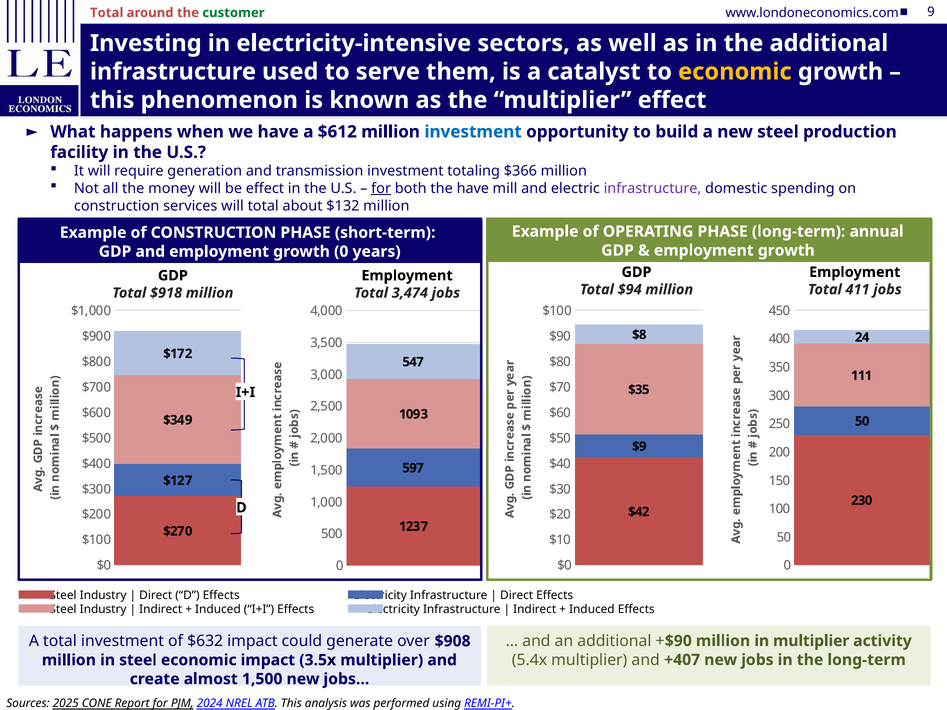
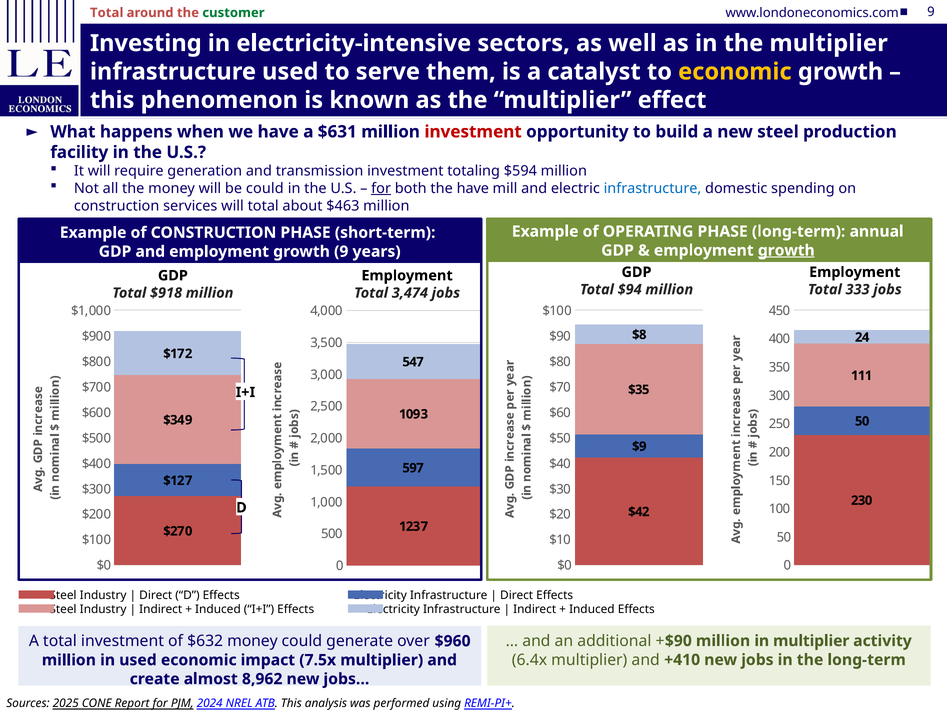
in the additional: additional -> multiplier (829, 43)
$612: $612 -> $631 (337, 132)
investment colour: blue -> red (473, 132)
$366: $366 -> $594 (520, 171)
be effect: effect -> could (265, 189)
infrastructure colour: purple -> blue (653, 189)
$132: $132 -> $463 (343, 206)
growth underline: none -> present (786, 251)
growth 0: 0 -> 9 (341, 252)
411: 411 -> 333 (858, 290)
$632 impact: impact -> money (252, 641)
$908: $908 -> $960 (453, 641)
5.4x: 5.4x -> 6.4x (529, 660)
+407: +407 -> +410 (682, 660)
in steel: steel -> used (138, 660)
3.5x: 3.5x -> 7.5x (318, 660)
almost 1,500: 1,500 -> 8,962 (262, 679)
